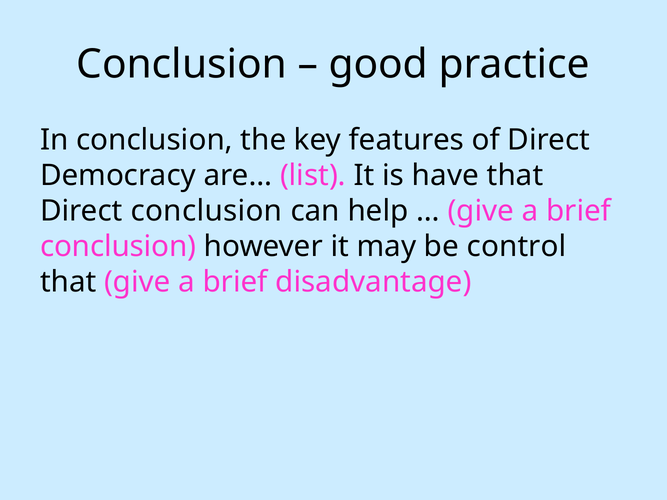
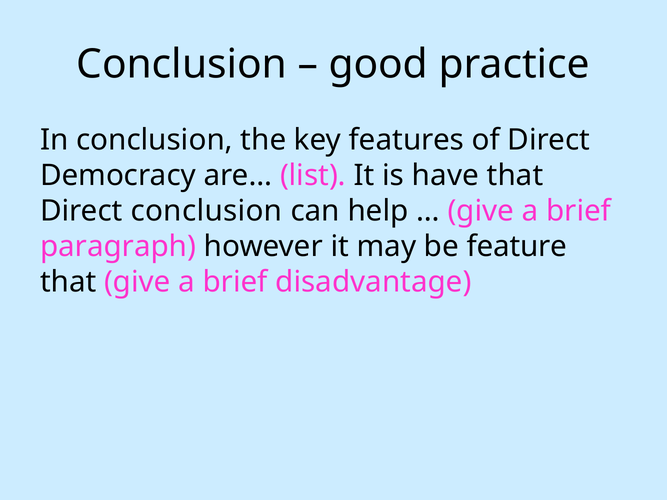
conclusion: conclusion -> paragraph (118, 247)
control: control -> feature (517, 247)
